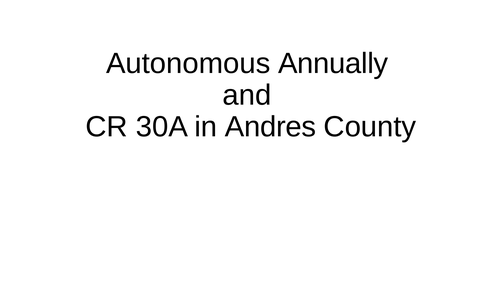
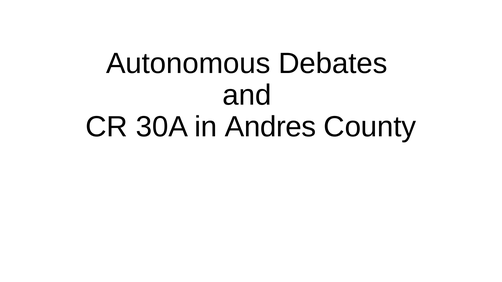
Annually: Annually -> Debates (333, 64)
